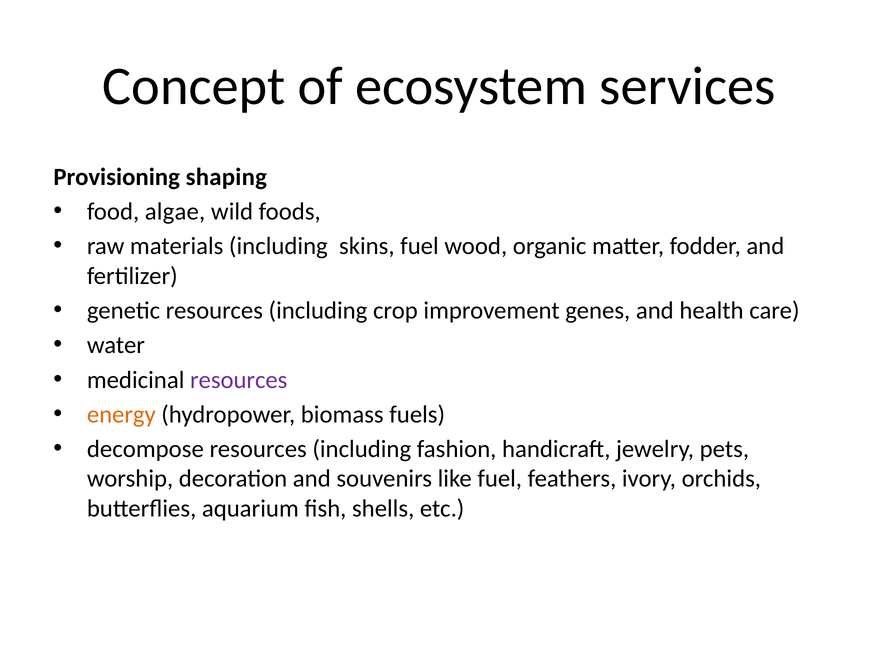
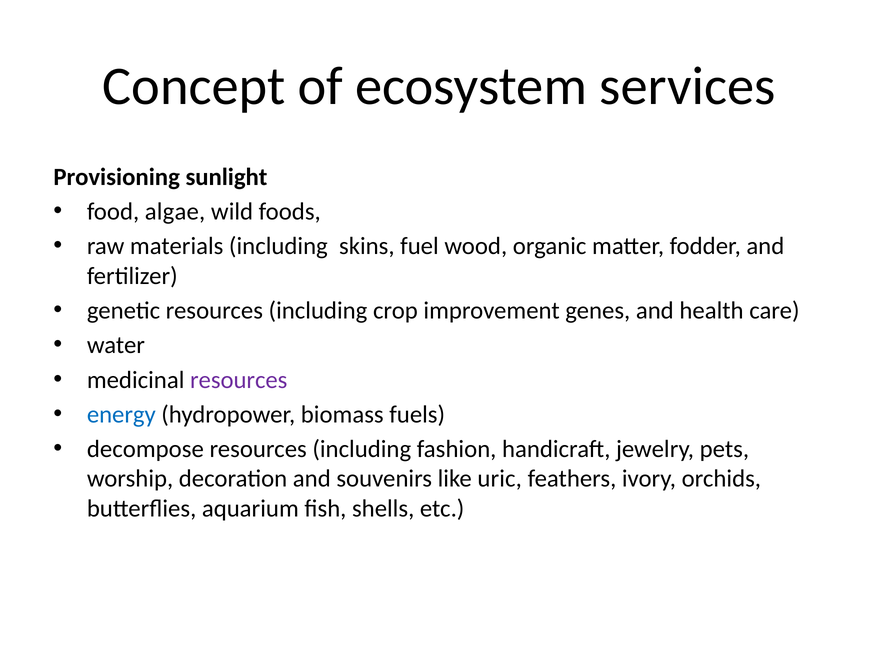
shaping: shaping -> sunlight (226, 177)
energy colour: orange -> blue (121, 415)
like fuel: fuel -> uric (500, 479)
